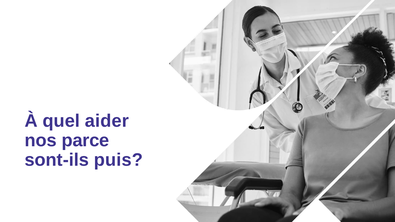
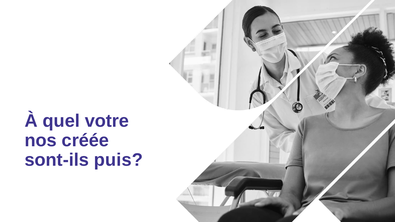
aider: aider -> votre (107, 121)
parce: parce -> créée (85, 141)
